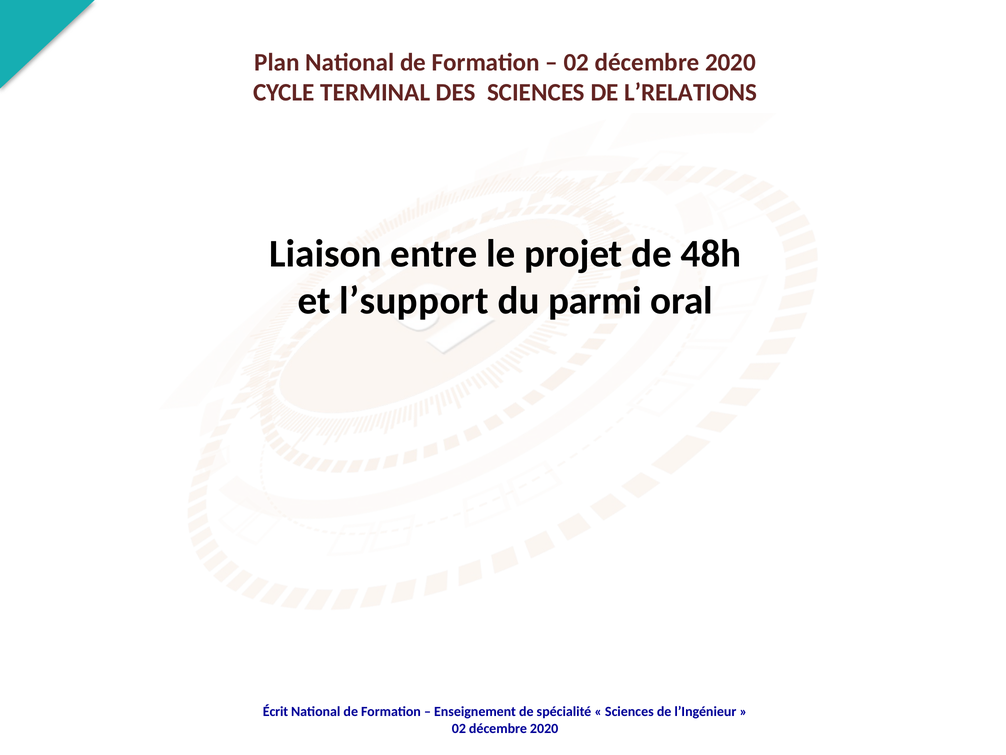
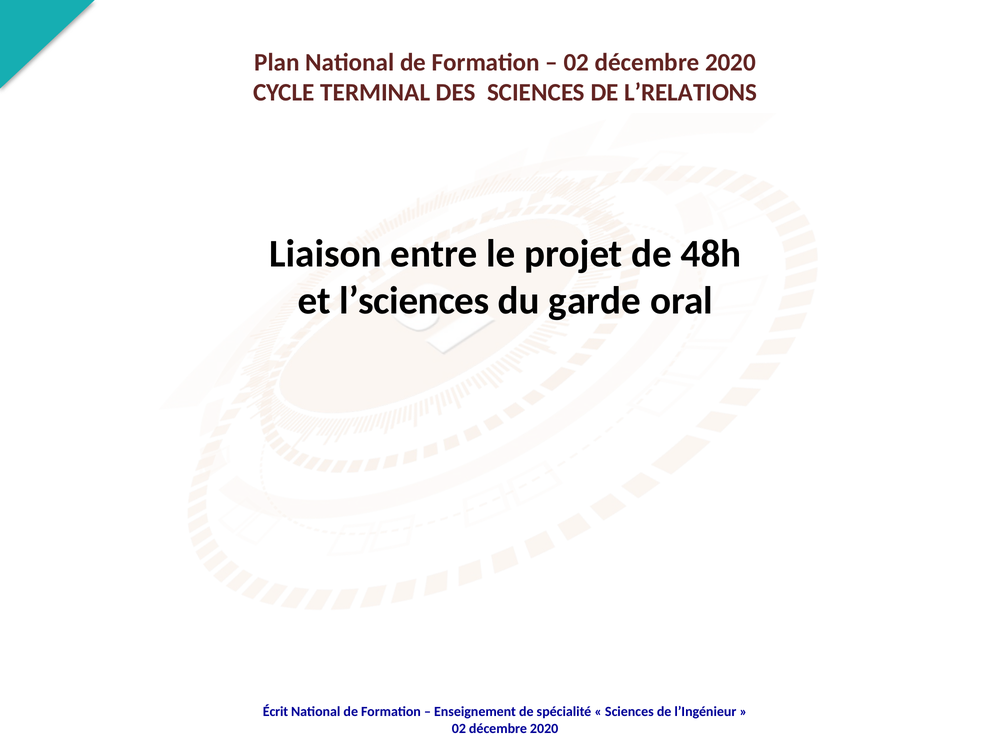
l’support: l’support -> l’sciences (414, 301)
parmi: parmi -> garde (595, 301)
